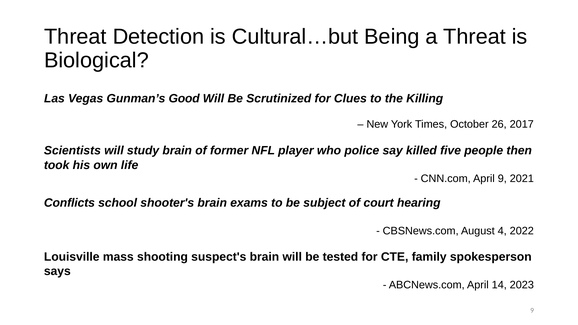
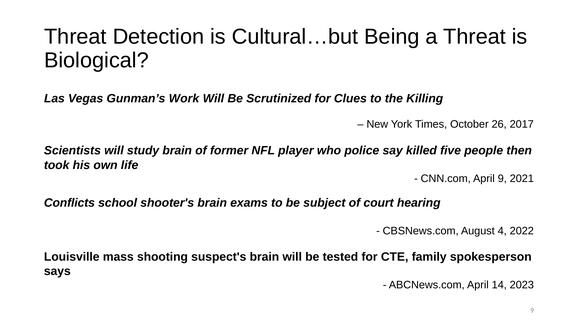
Good: Good -> Work (184, 99)
